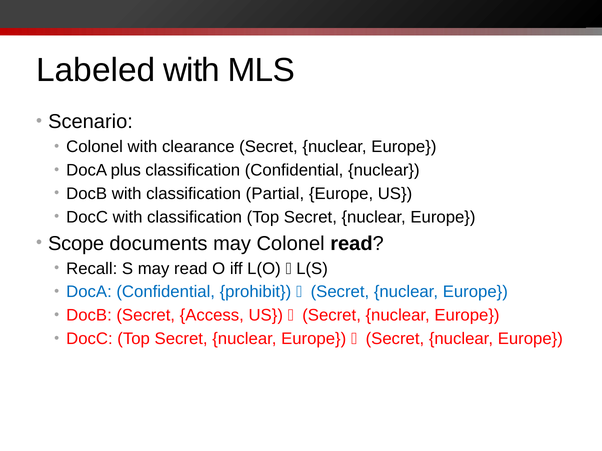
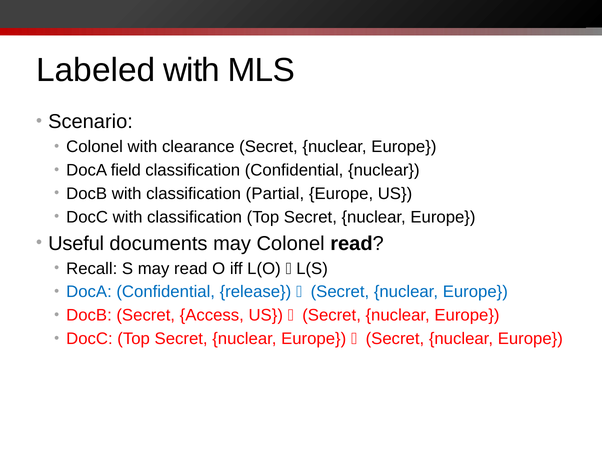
plus: plus -> field (126, 170)
Scope: Scope -> Useful (76, 244)
prohibit: prohibit -> release (255, 292)
